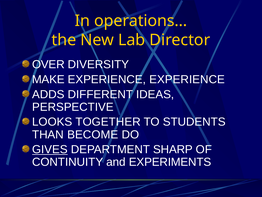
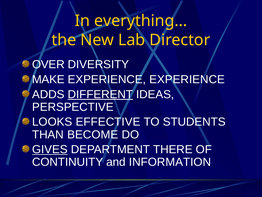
operations…: operations… -> everything… (141, 21)
DIFFERENT underline: none -> present (100, 94)
TOGETHER: TOGETHER -> EFFECTIVE (108, 122)
SHARP: SHARP -> THERE (173, 149)
EXPERIMENTS: EXPERIMENTS -> INFORMATION (170, 162)
